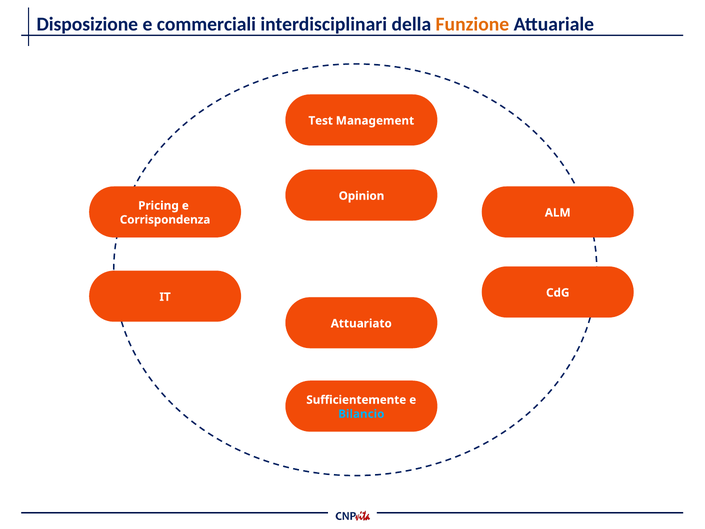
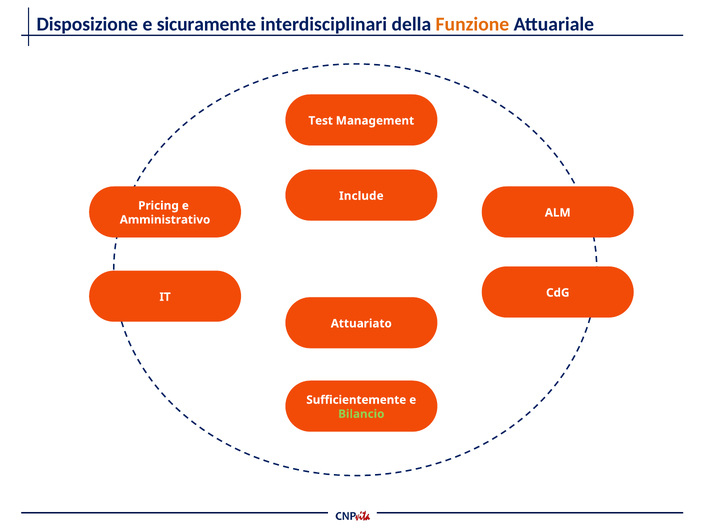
commerciali: commerciali -> sicuramente (206, 24)
Opinion: Opinion -> Include (361, 196)
Corrispondenza: Corrispondenza -> Amministrativo (165, 220)
Bilancio colour: light blue -> light green (361, 414)
